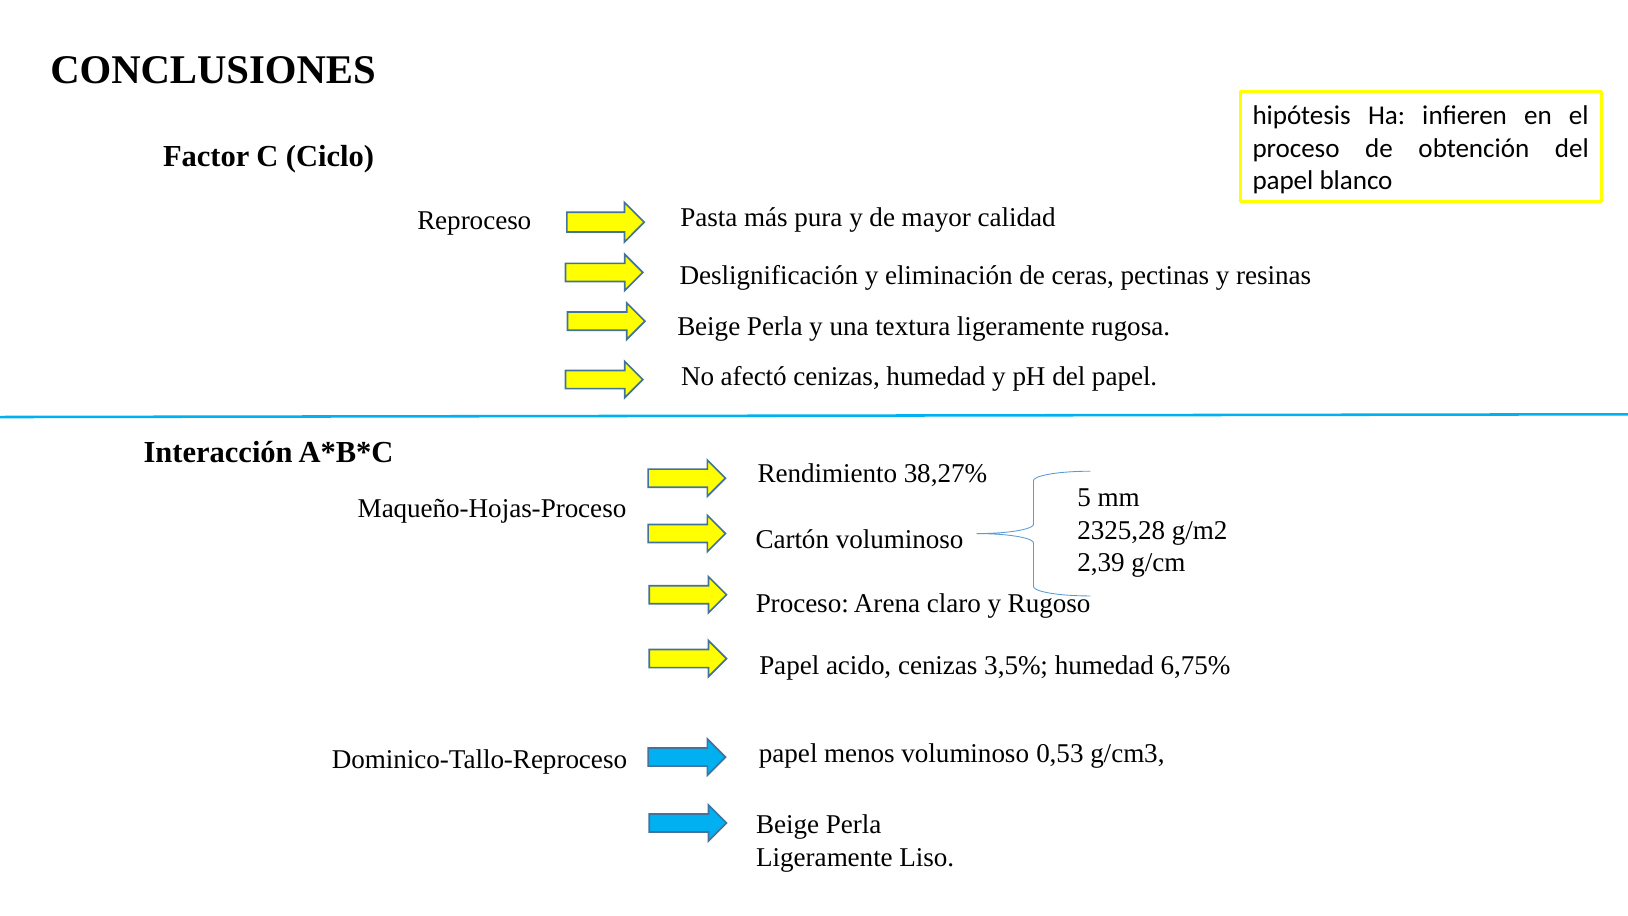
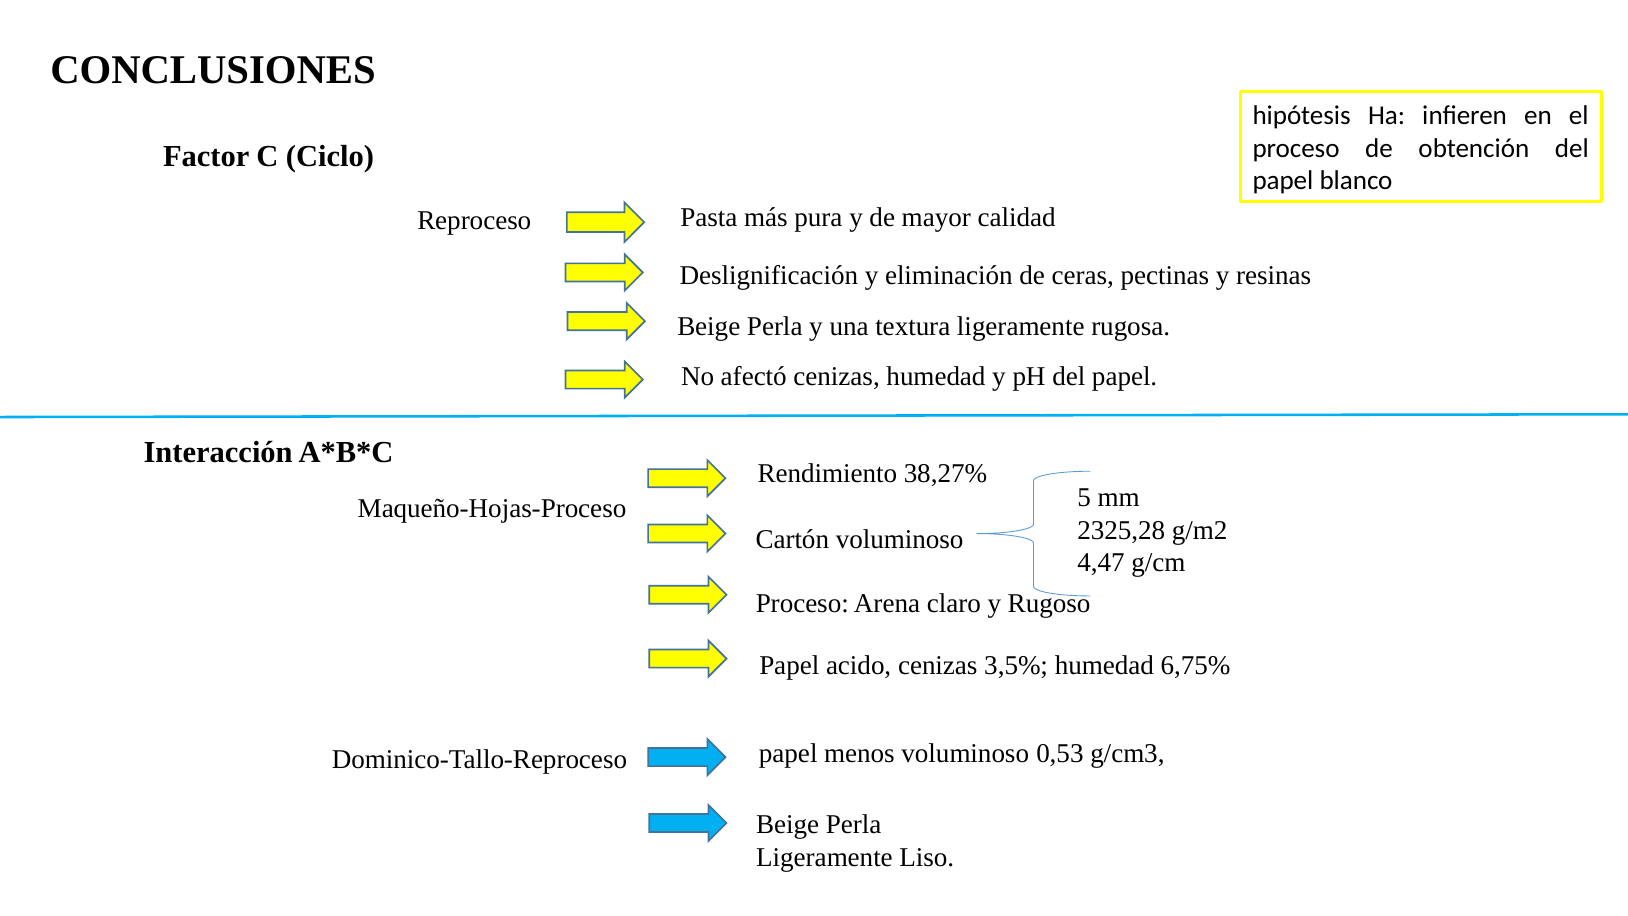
2,39: 2,39 -> 4,47 (1101, 562)
